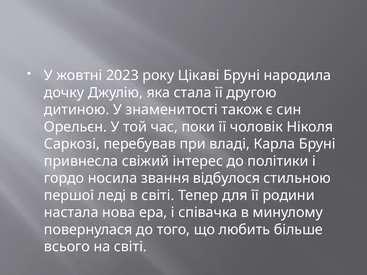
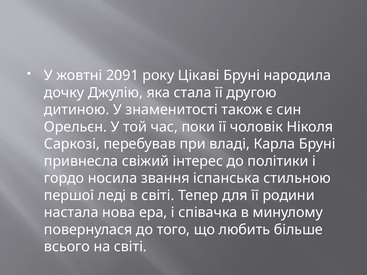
2023: 2023 -> 2091 (122, 76)
відбулося: відбулося -> іспанська (226, 178)
